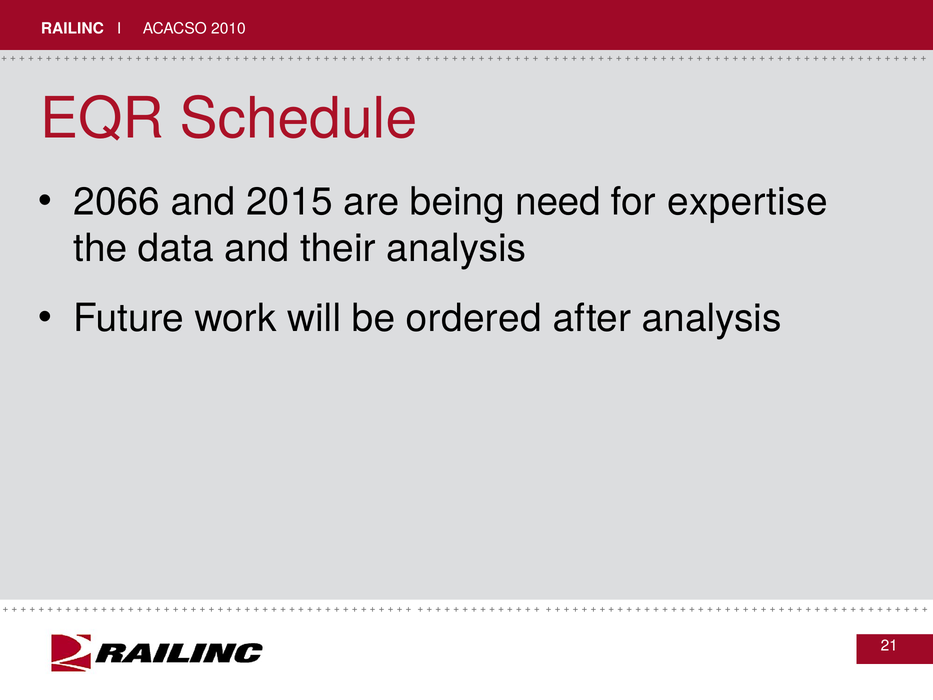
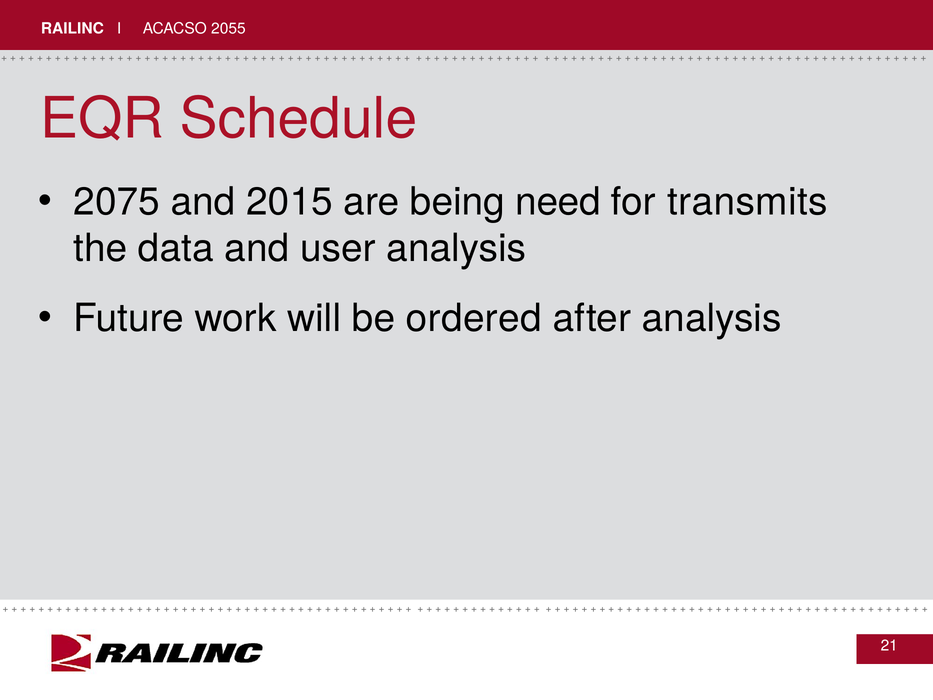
2010: 2010 -> 2055 (228, 28)
2066: 2066 -> 2075 (117, 202)
expertise: expertise -> transmits (747, 202)
their: their -> user (338, 248)
